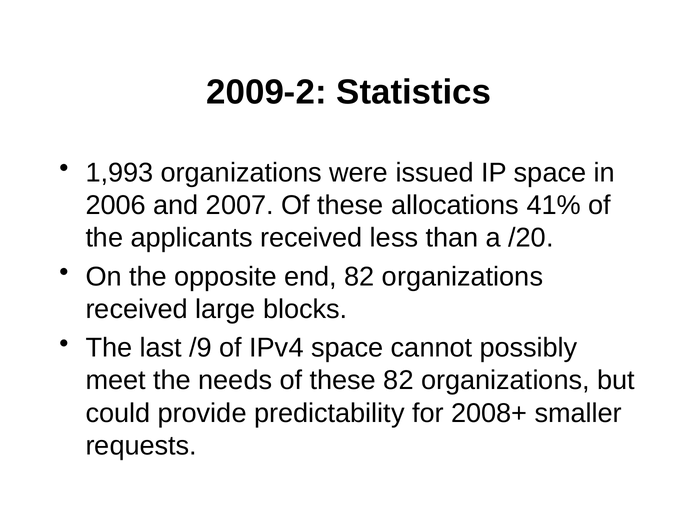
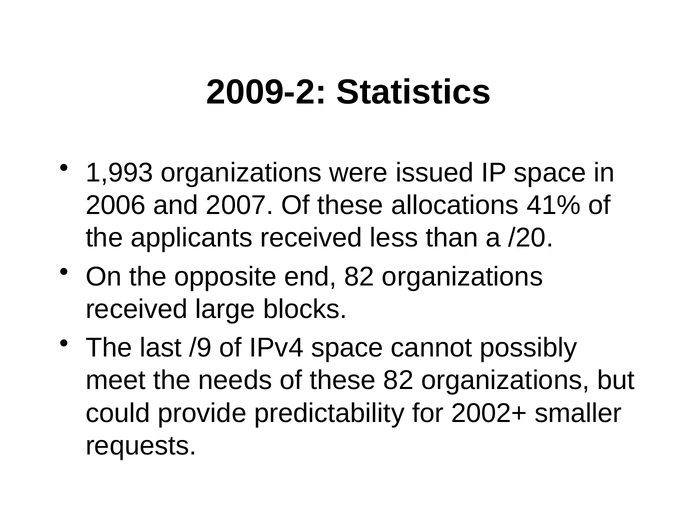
2008+: 2008+ -> 2002+ (489, 413)
